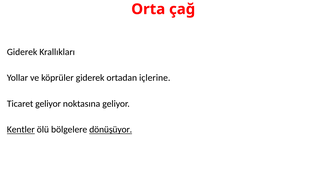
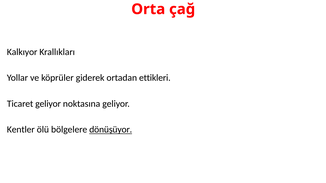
Giderek: Giderek -> Kalkıyor (22, 52)
içlerine: içlerine -> ettikleri (155, 78)
Kentler underline: present -> none (21, 130)
